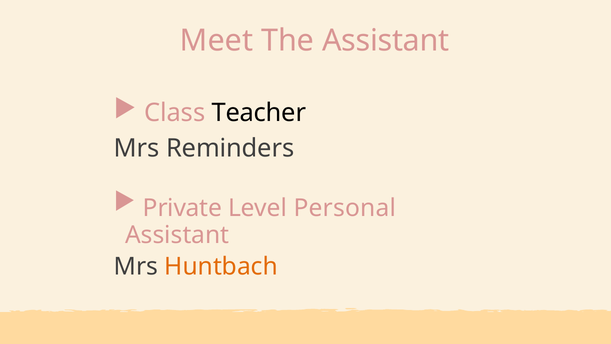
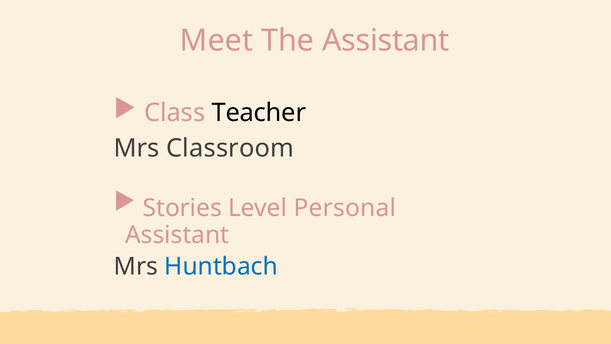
Reminders: Reminders -> Classroom (230, 148)
Private: Private -> Stories (182, 208)
Huntbach colour: orange -> blue (221, 266)
